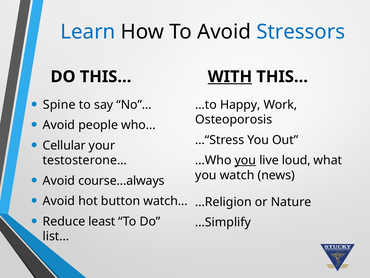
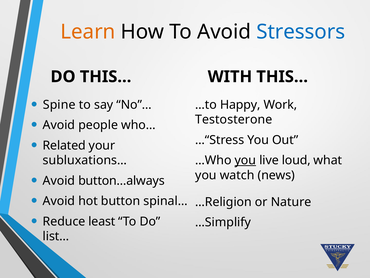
Learn colour: blue -> orange (88, 32)
WITH underline: present -> none (230, 77)
Osteoporosis: Osteoporosis -> Testosterone (234, 119)
Cellular: Cellular -> Related (64, 145)
testosterone…: testosterone… -> subluxations… (85, 160)
course…always: course…always -> button…always (121, 180)
watch…: watch… -> spinal… (166, 201)
